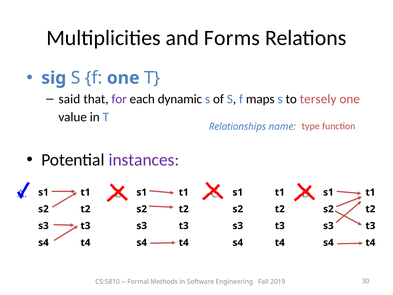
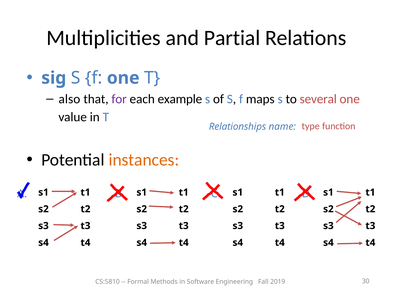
Forms: Forms -> Partial (232, 38)
said: said -> also (69, 99)
dynamic: dynamic -> example (180, 99)
tersely: tersely -> several (318, 99)
instances colour: purple -> orange (144, 160)
